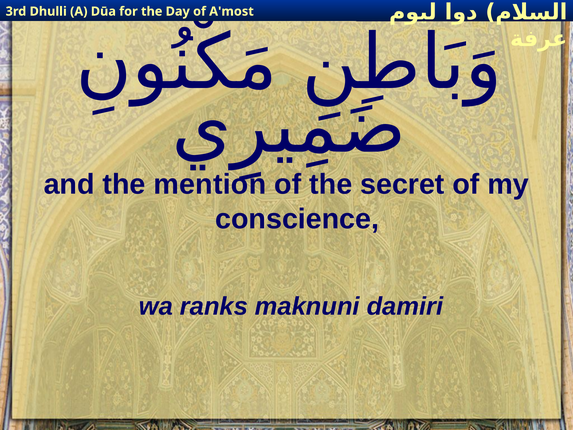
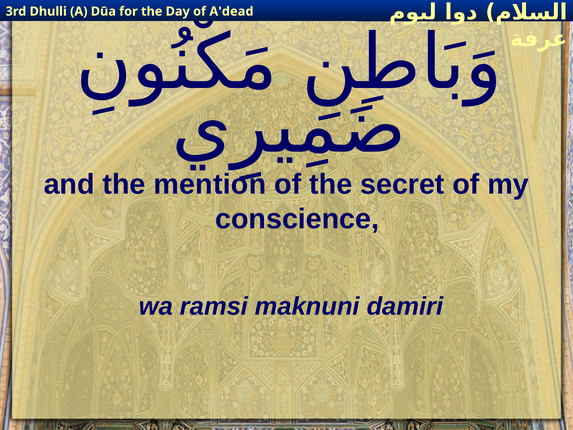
A'most: A'most -> A'dead (231, 11)
ranks: ranks -> ramsi (214, 306)
